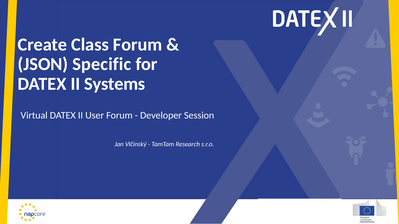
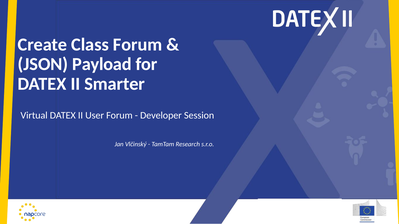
Specific: Specific -> Payload (102, 64)
Systems: Systems -> Smarter (115, 84)
